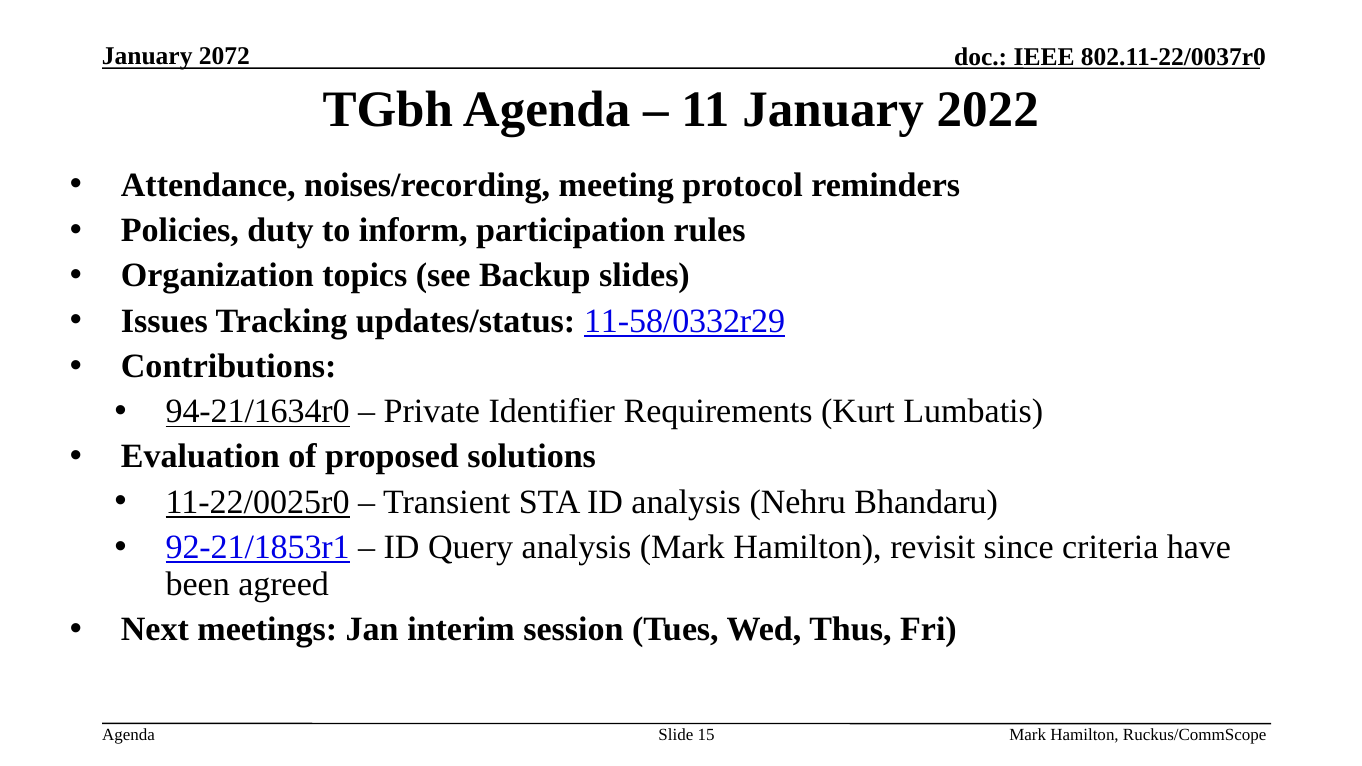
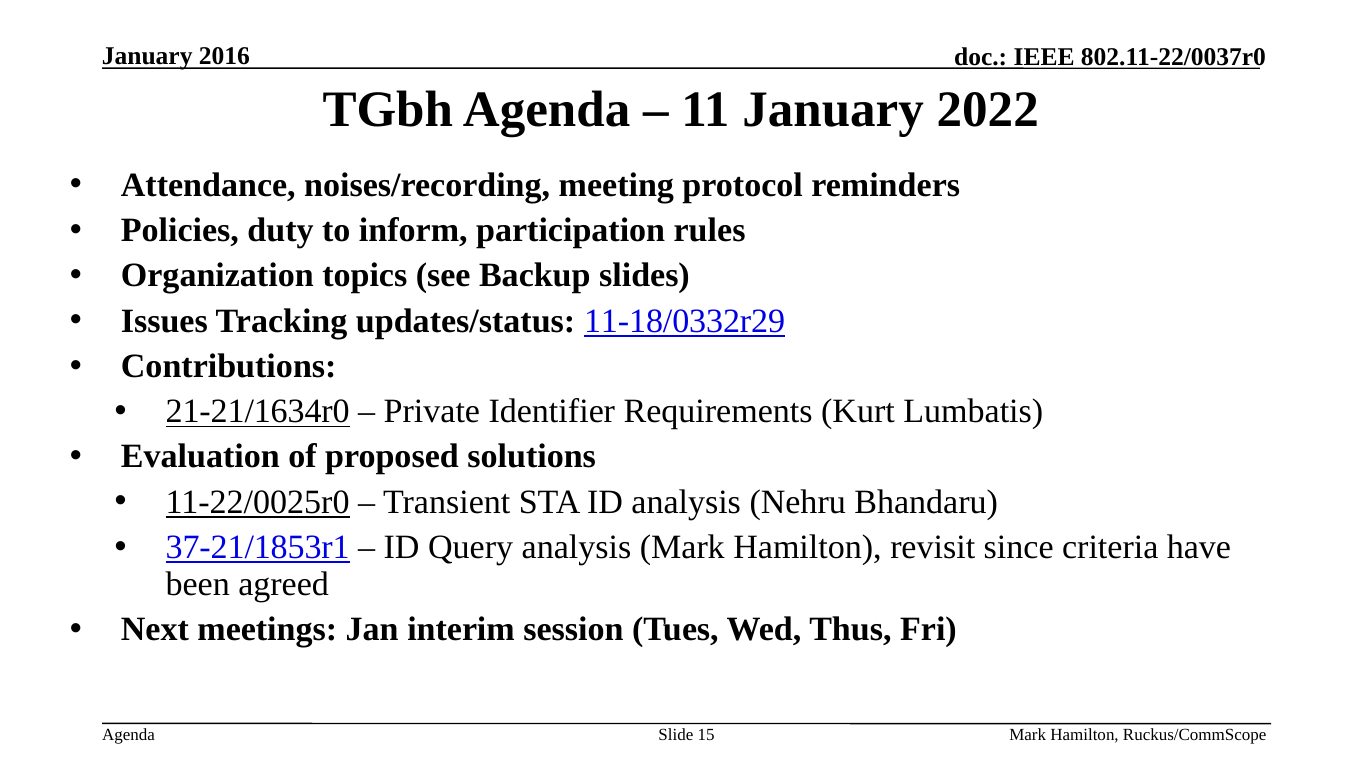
2072: 2072 -> 2016 (224, 56)
11-58/0332r29: 11-58/0332r29 -> 11-18/0332r29 (685, 321)
94-21/1634r0: 94-21/1634r0 -> 21-21/1634r0 (258, 412)
92-21/1853r1: 92-21/1853r1 -> 37-21/1853r1 (258, 547)
